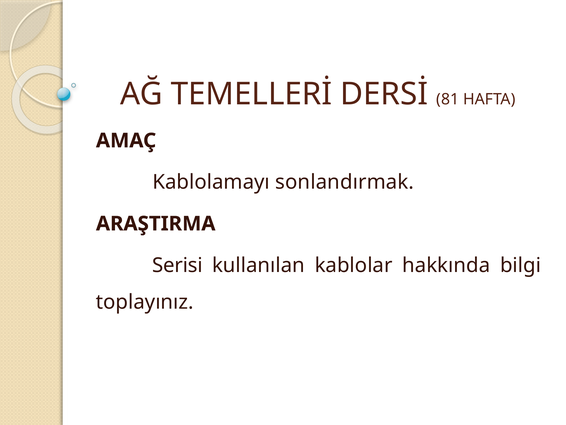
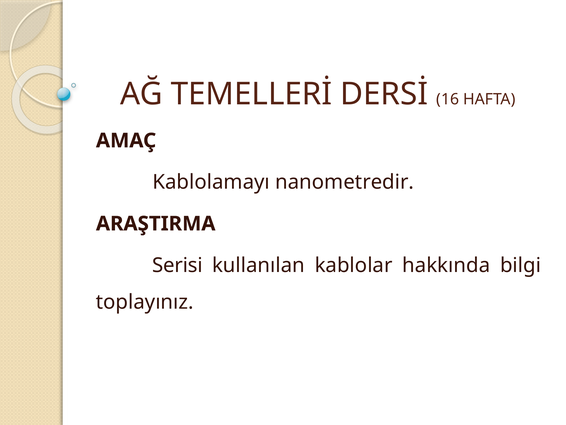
81: 81 -> 16 (448, 99)
sonlandırmak: sonlandırmak -> nanometredir (345, 182)
